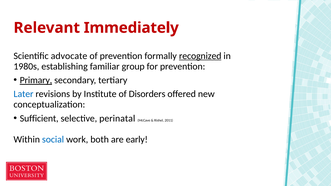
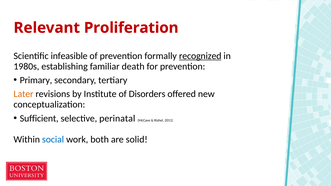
Immediately: Immediately -> Proliferation (131, 28)
advocate: advocate -> infeasible (69, 56)
group: group -> death (133, 66)
Primary underline: present -> none (36, 80)
Later colour: blue -> orange (23, 94)
early: early -> solid (137, 140)
